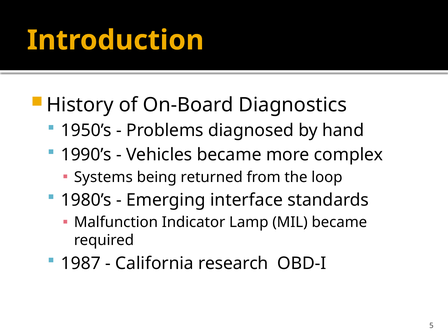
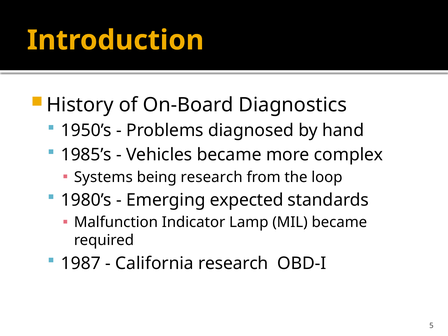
1990’s: 1990’s -> 1985’s (86, 155)
being returned: returned -> research (212, 177)
interface: interface -> expected (247, 200)
